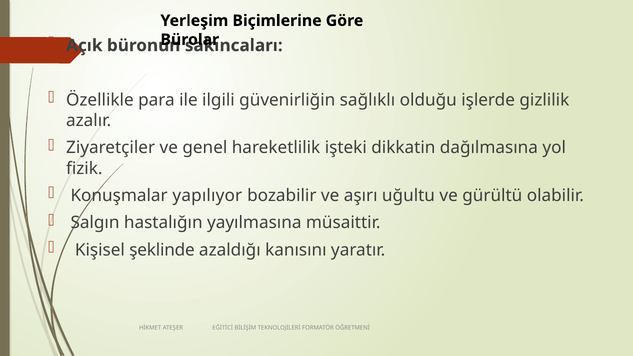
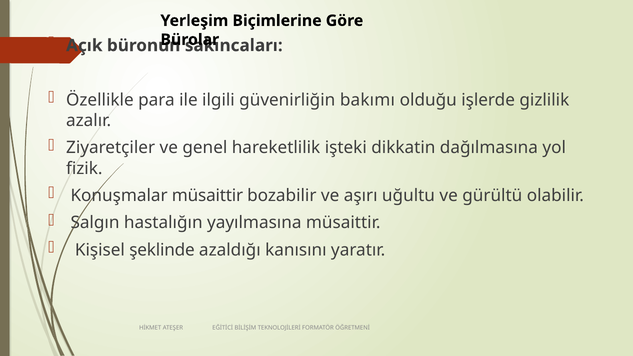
sağlıklı: sağlıklı -> bakımı (367, 100)
Konuşmalar yapılıyor: yapılıyor -> müsaittir (208, 196)
